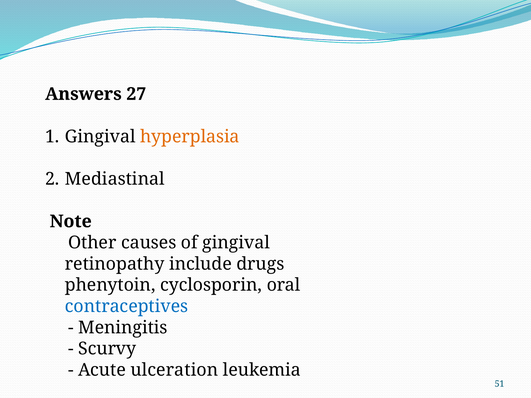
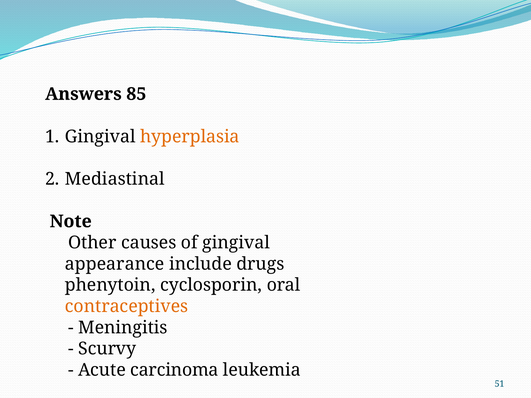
27: 27 -> 85 (136, 94)
retinopathy: retinopathy -> appearance (115, 264)
contraceptives colour: blue -> orange (127, 307)
ulceration: ulceration -> carcinoma (174, 370)
